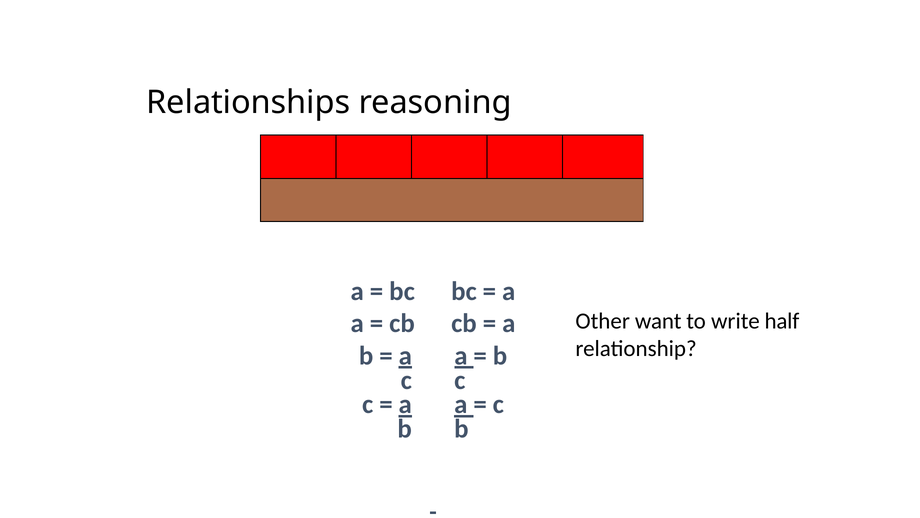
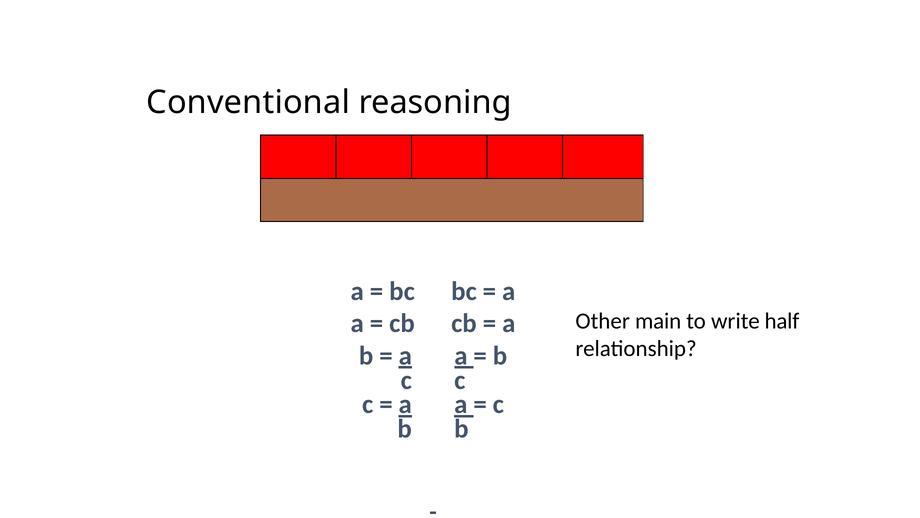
Relationships: Relationships -> Conventional (248, 103)
want: want -> main (658, 321)
